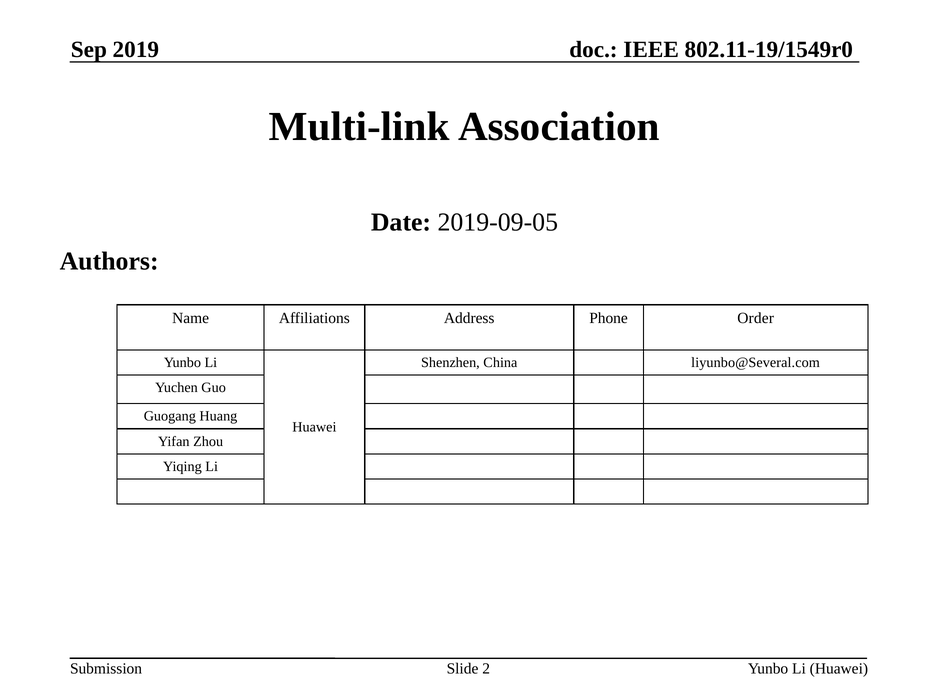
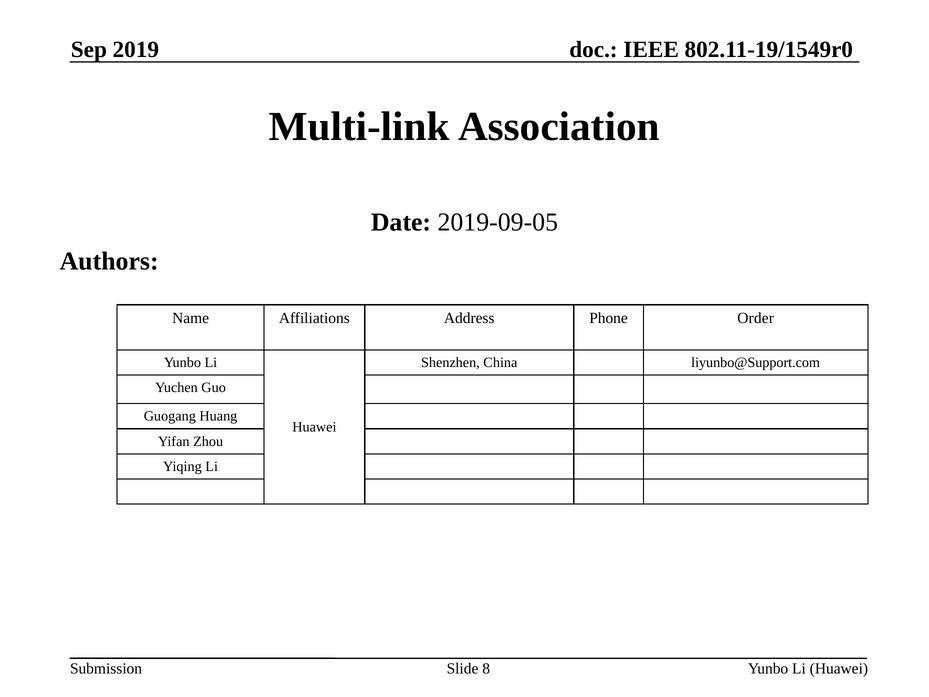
liyunbo@Several.com: liyunbo@Several.com -> liyunbo@Support.com (756, 362)
2: 2 -> 8 (486, 668)
